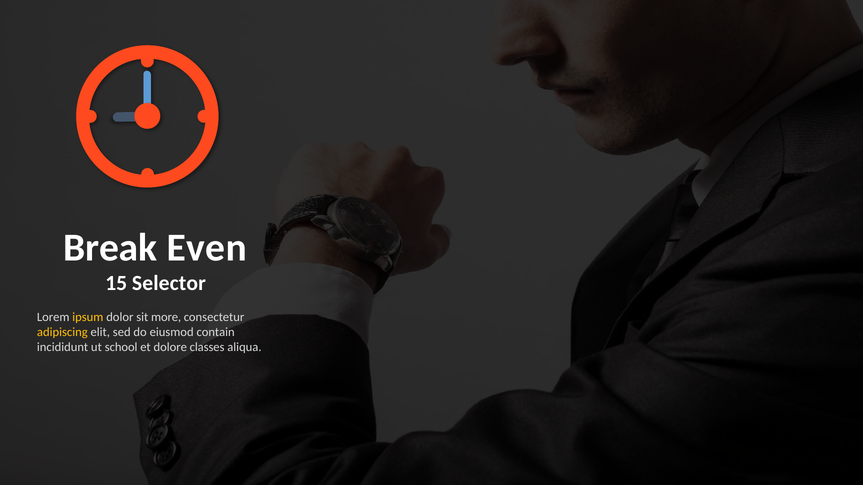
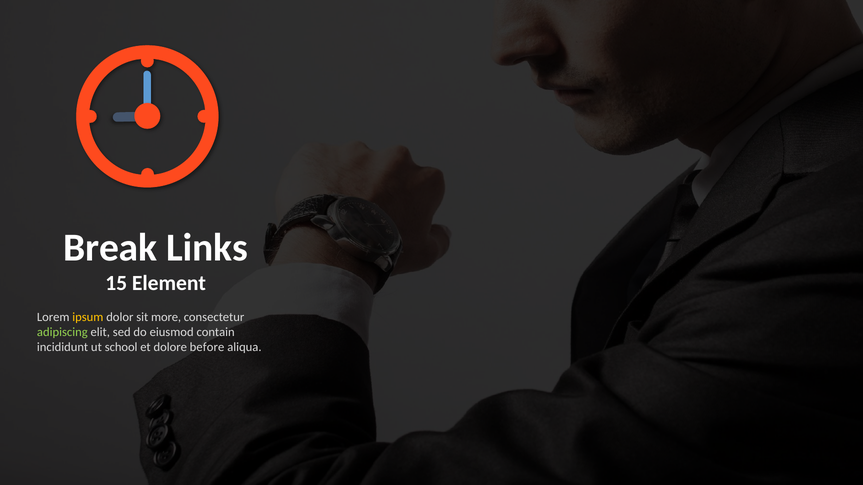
Even: Even -> Links (207, 248)
Selector: Selector -> Element (169, 283)
adipiscing colour: yellow -> light green (62, 332)
classes: classes -> before (207, 348)
